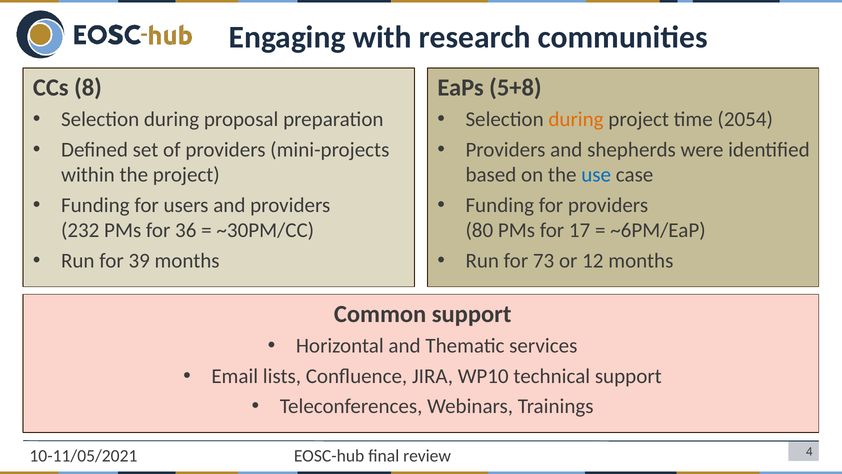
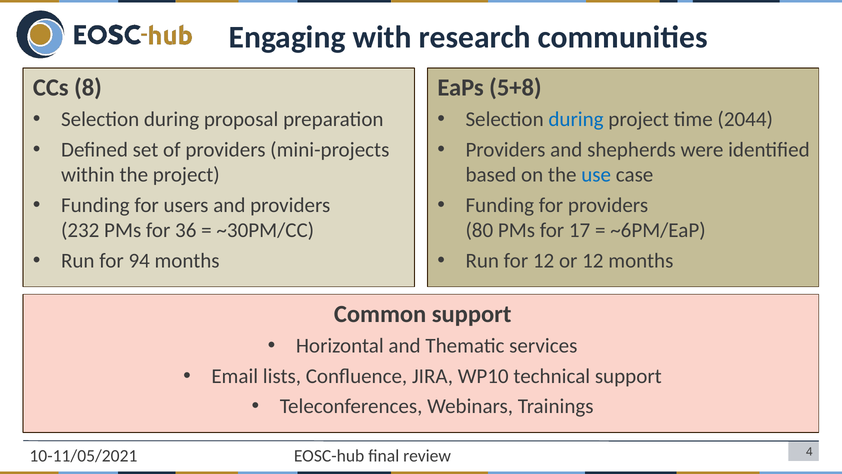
during colour: orange -> blue (576, 119)
2054: 2054 -> 2044 (745, 119)
39: 39 -> 94 (139, 261)
for 73: 73 -> 12 (544, 261)
